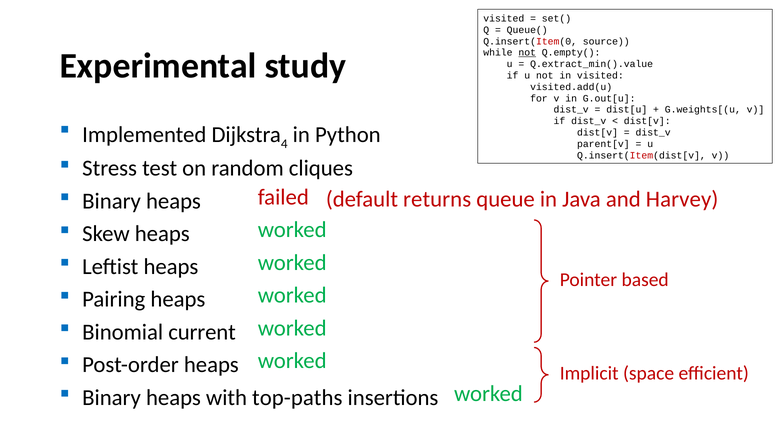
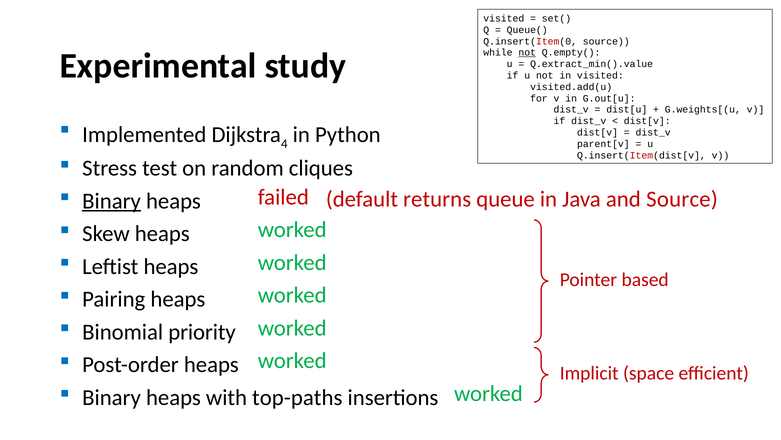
Binary underline: none -> present (112, 201)
and Harvey: Harvey -> Source (682, 199)
current: current -> priority (202, 332)
